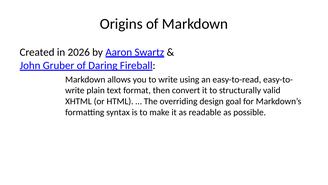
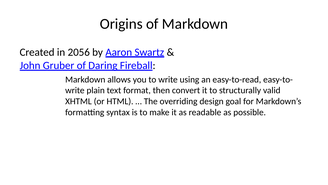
2026: 2026 -> 2056 (79, 52)
